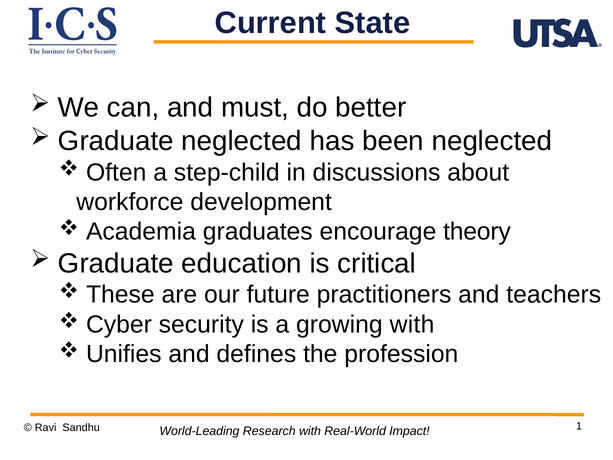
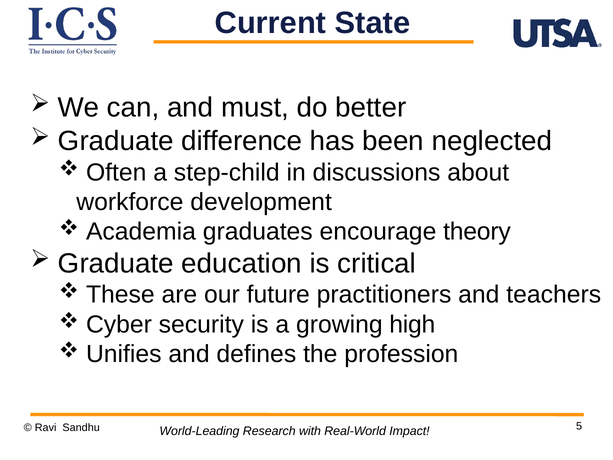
Graduate neglected: neglected -> difference (242, 141)
growing with: with -> high (412, 324)
1: 1 -> 5 (579, 426)
